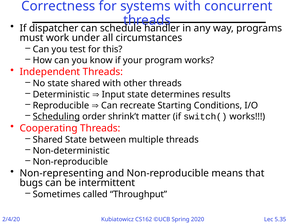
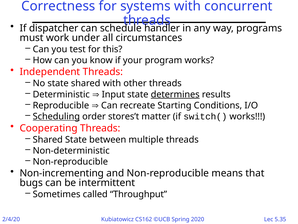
determines underline: none -> present (175, 94)
shrink’t: shrink’t -> stores’t (124, 116)
Non-representing: Non-representing -> Non-incrementing (62, 173)
